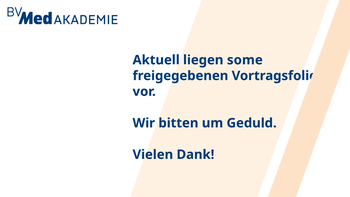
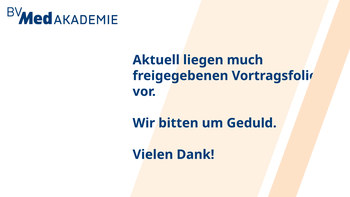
some: some -> much (245, 60)
